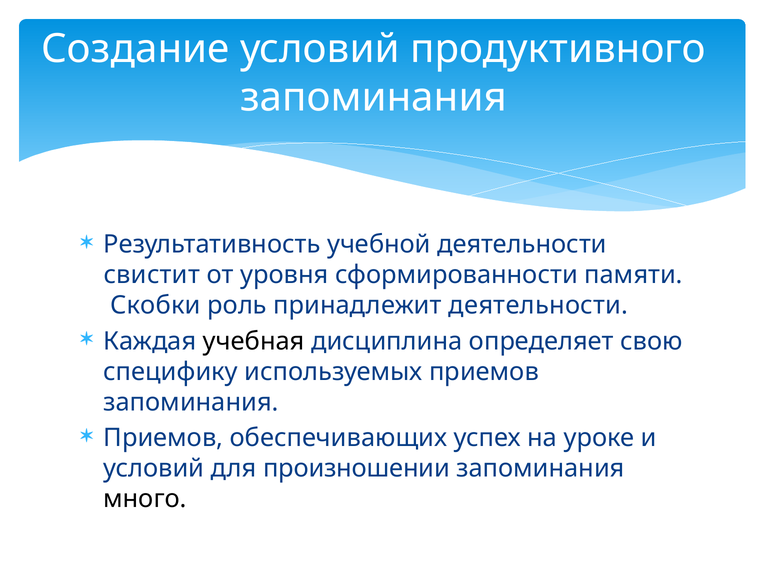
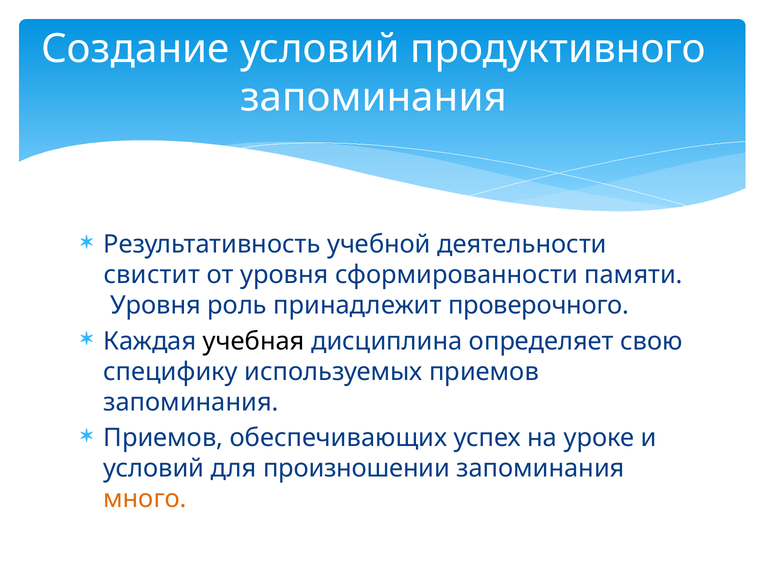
Скобки: Скобки -> Уровня (155, 306)
принадлежит деятельности: деятельности -> проверочного (539, 306)
много colour: black -> orange (145, 499)
